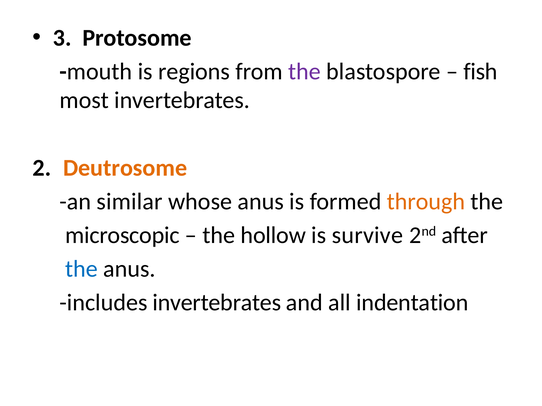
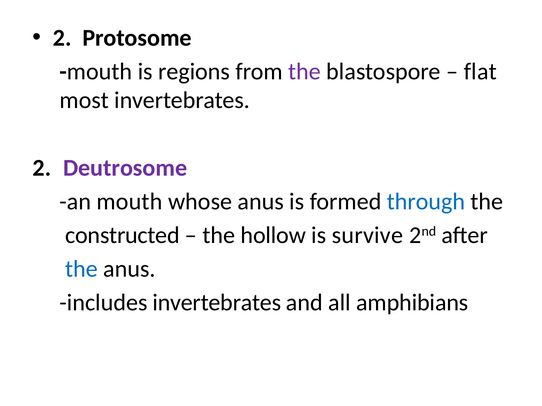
3: 3 -> 2 (62, 38)
fish: fish -> flat (480, 72)
Deutrosome colour: orange -> purple (125, 168)
an similar: similar -> mouth (130, 202)
through colour: orange -> blue (426, 202)
microscopic: microscopic -> constructed (122, 235)
indentation: indentation -> amphibians (412, 303)
